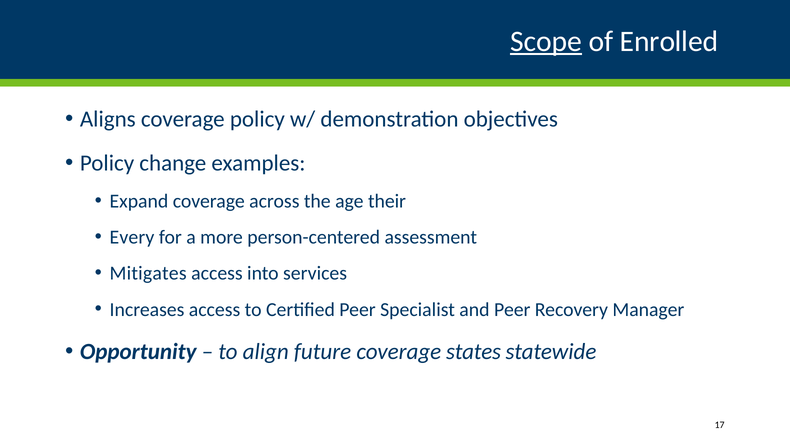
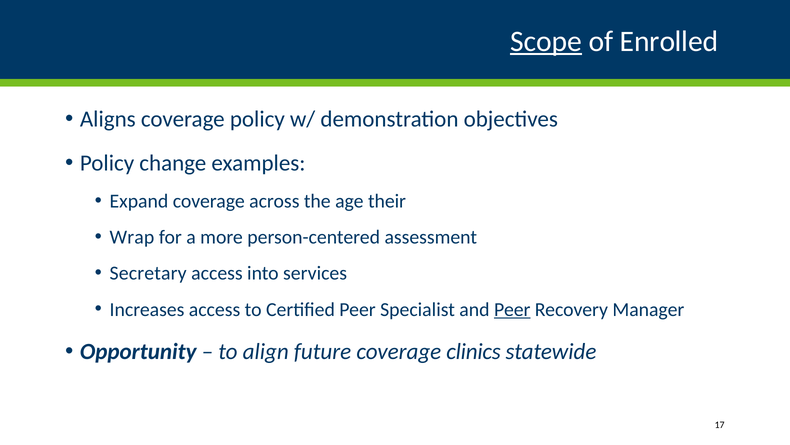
Every: Every -> Wrap (132, 237)
Mitigates: Mitigates -> Secretary (148, 273)
Peer underline: none -> present (512, 309)
states: states -> clinics (474, 351)
